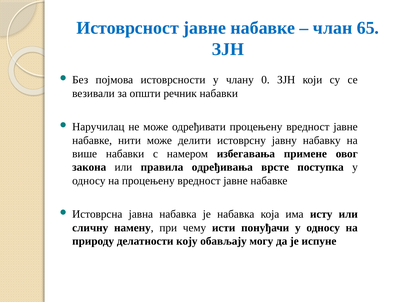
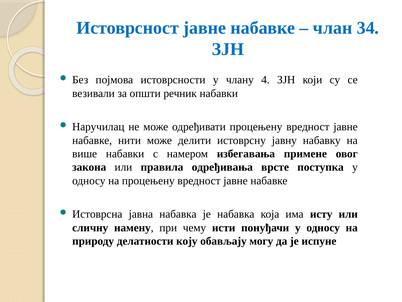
65: 65 -> 34 (368, 28)
0: 0 -> 4 (265, 80)
